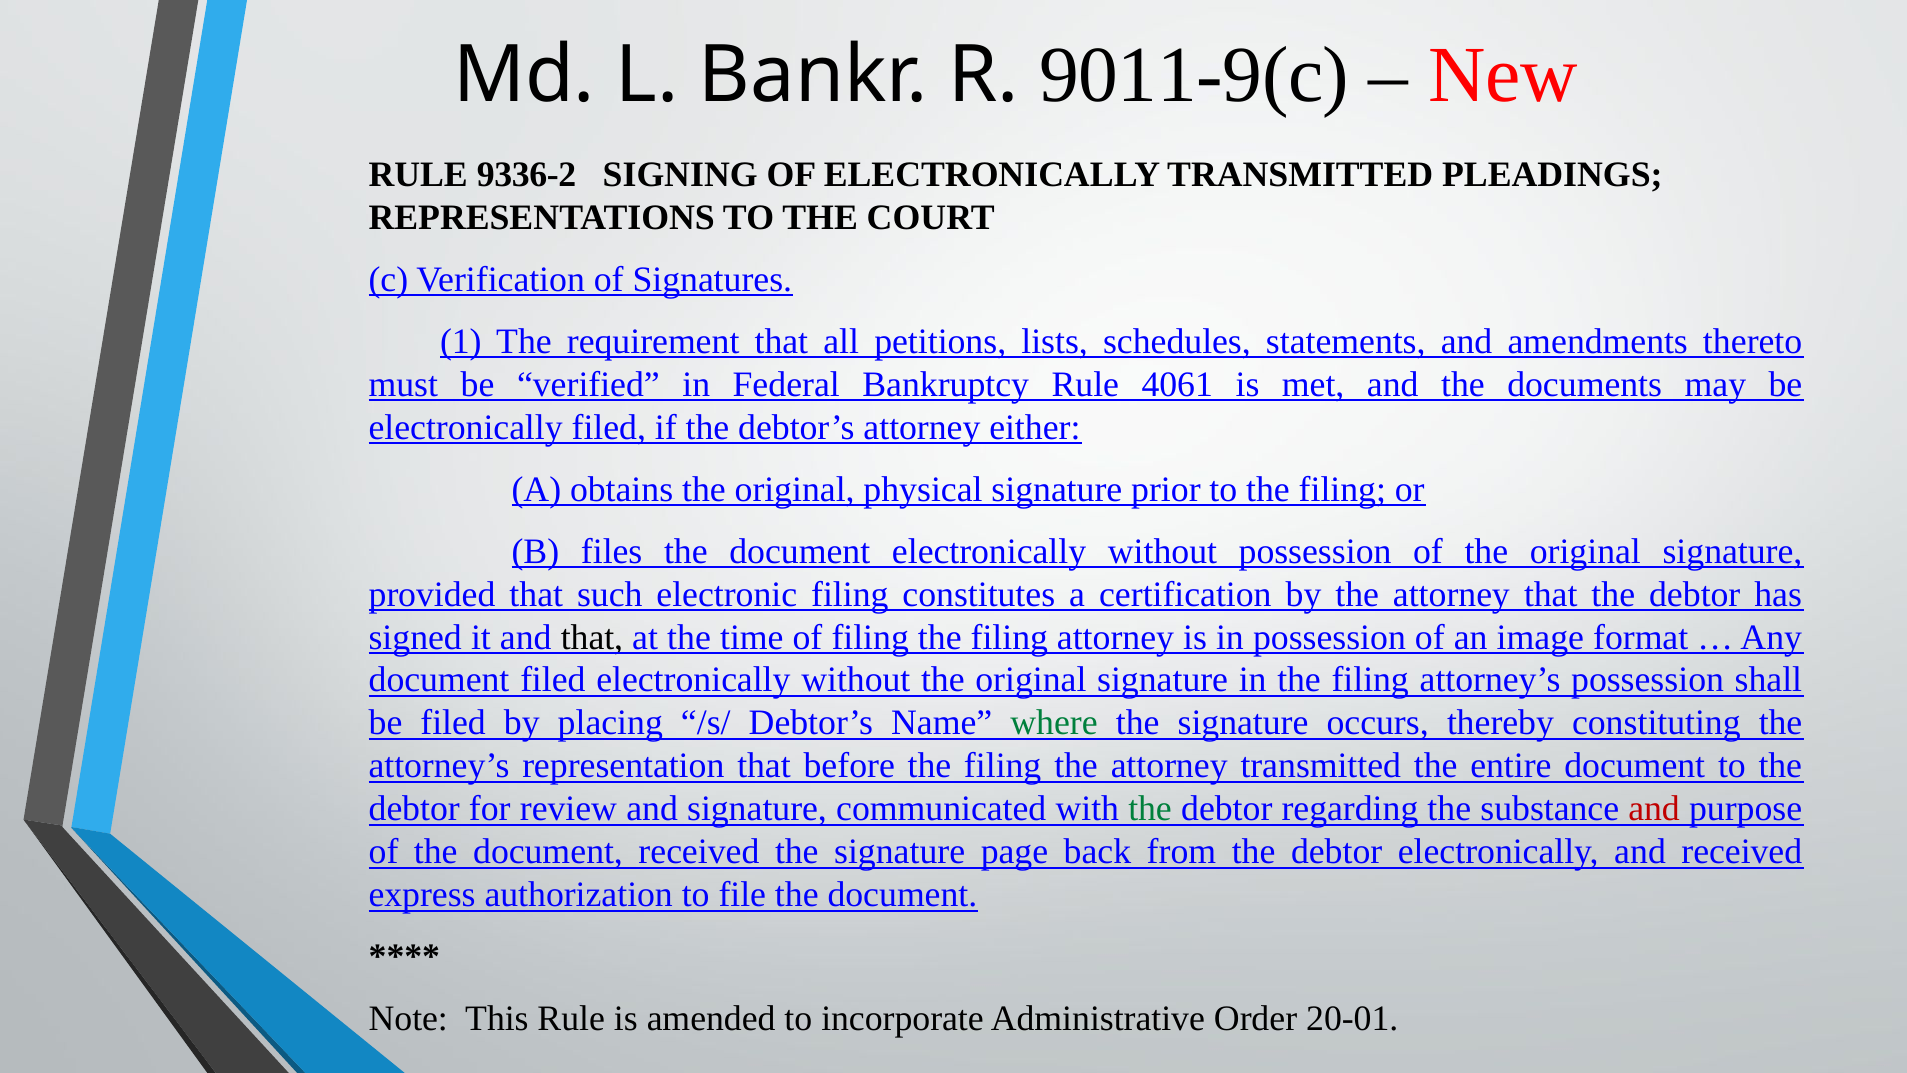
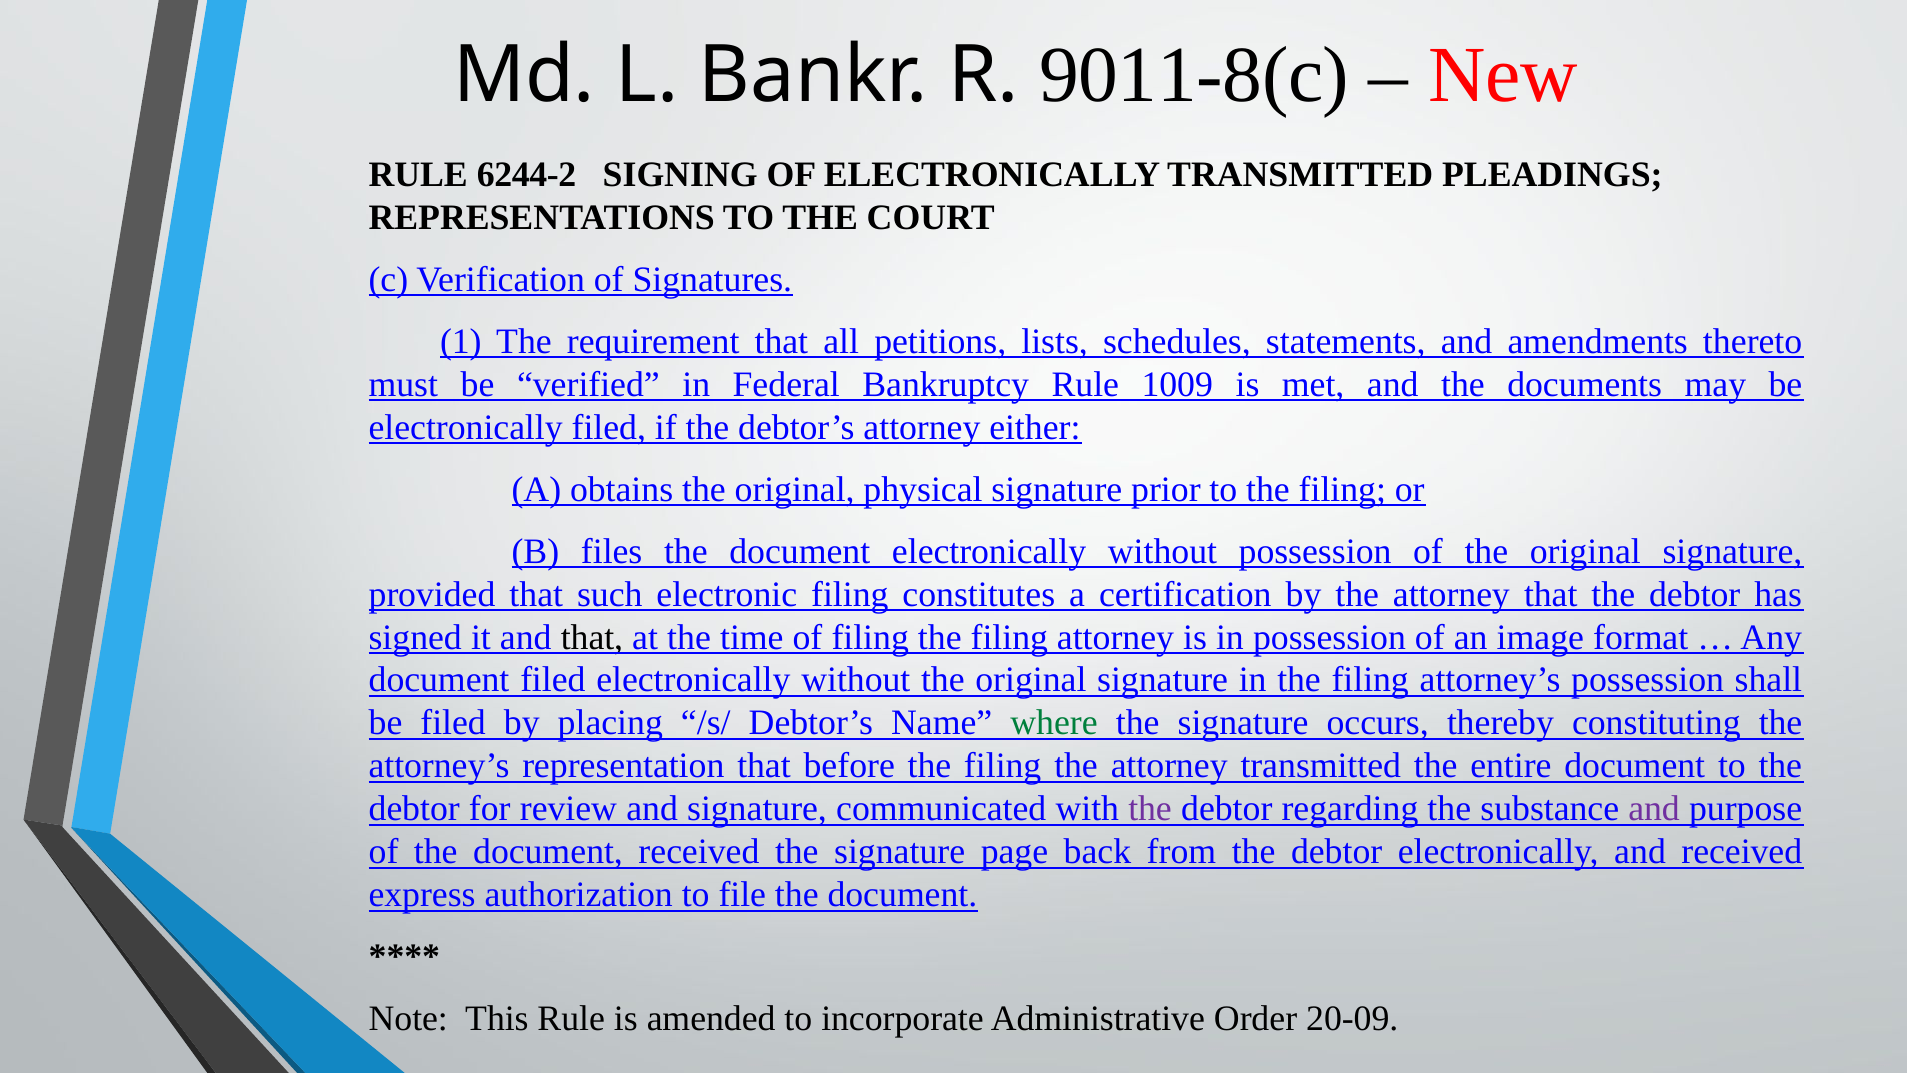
9011-9(c: 9011-9(c -> 9011-8(c (1194, 75)
9336-2: 9336-2 -> 6244-2 (527, 175)
4061: 4061 -> 1009 (1177, 384)
the colour: green -> purple (1150, 809)
and colour: red -> purple (1654, 809)
20-01: 20-01 -> 20-09 (1352, 1018)
